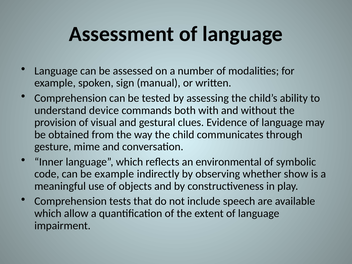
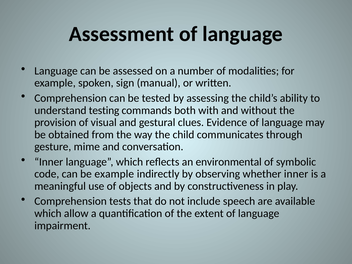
device: device -> testing (104, 110)
whether show: show -> inner (296, 174)
